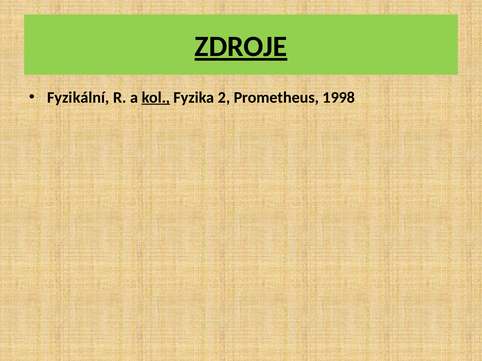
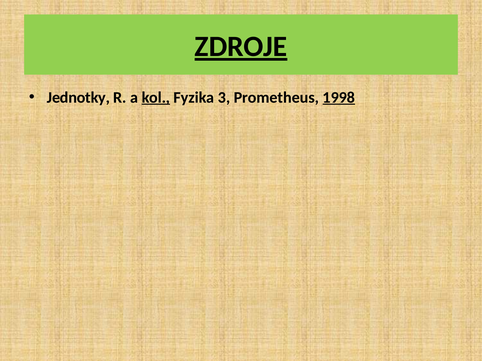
Fyzikální: Fyzikální -> Jednotky (78, 98)
2: 2 -> 3 (224, 98)
1998 underline: none -> present (339, 98)
